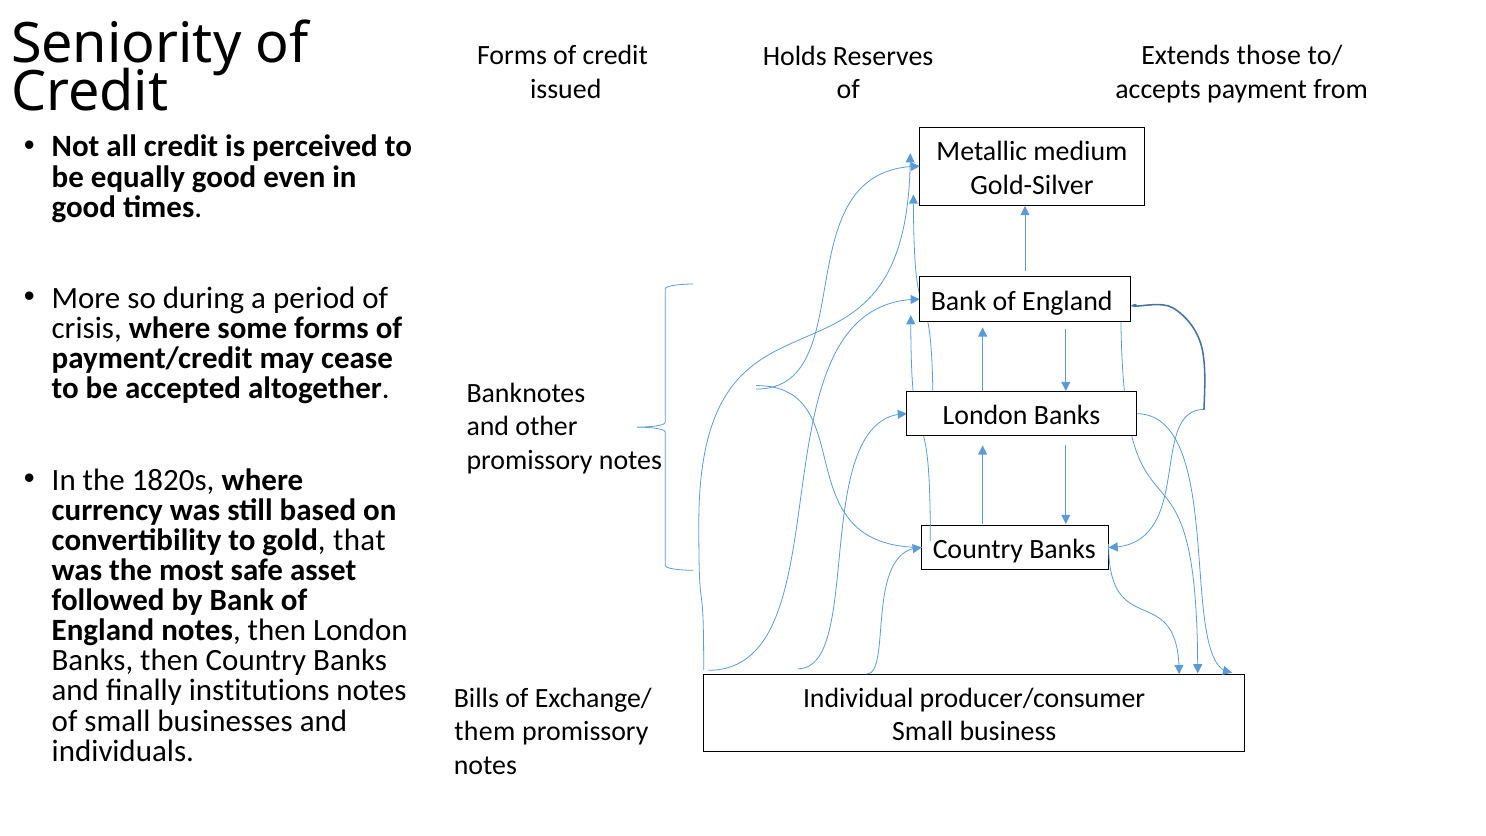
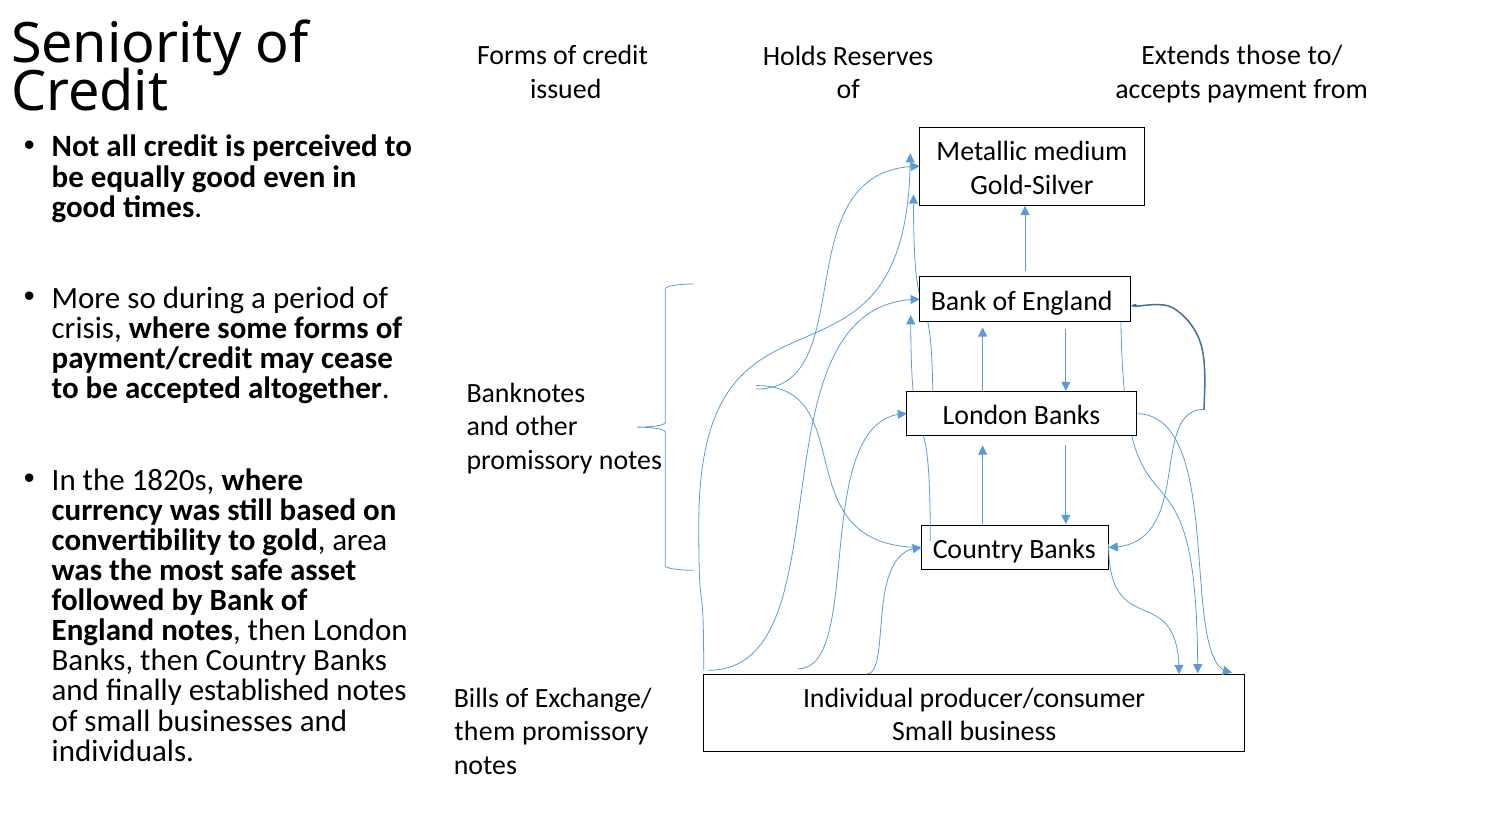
that: that -> area (360, 540)
institutions: institutions -> established (259, 691)
